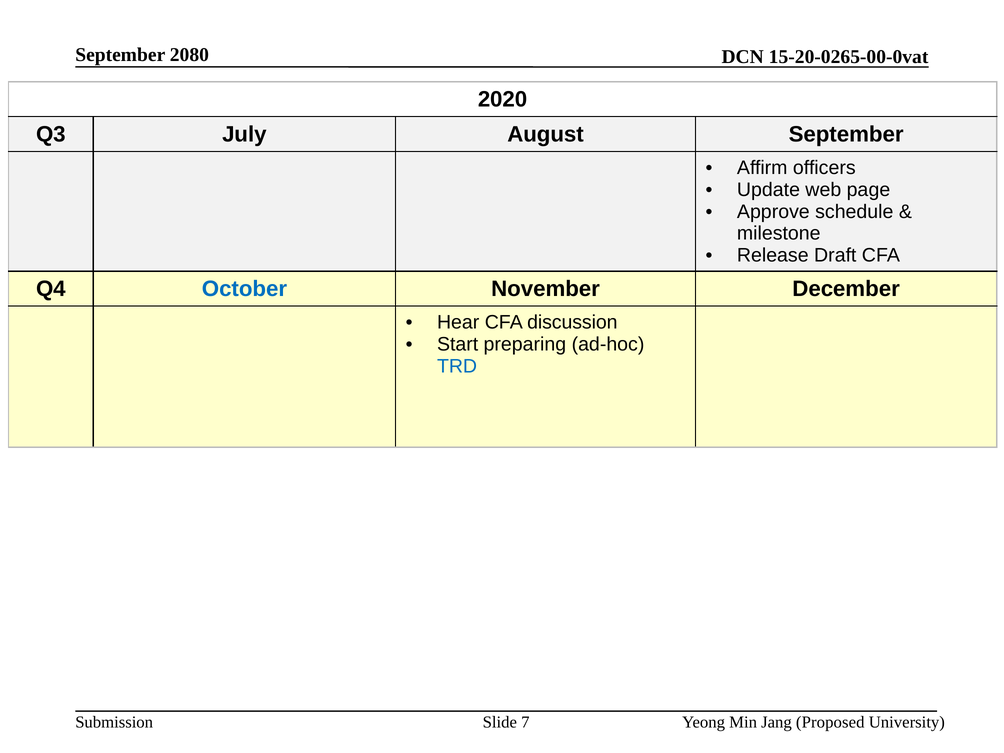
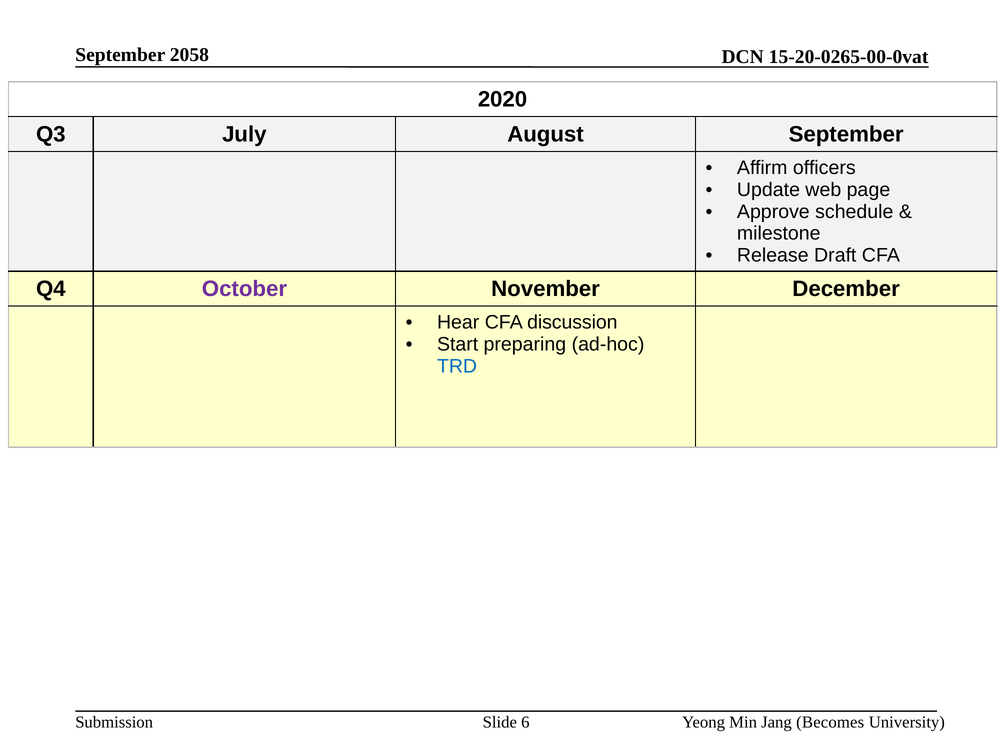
2080: 2080 -> 2058 (189, 55)
October colour: blue -> purple (244, 289)
7: 7 -> 6 (525, 722)
Proposed: Proposed -> Becomes (830, 722)
